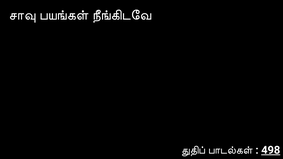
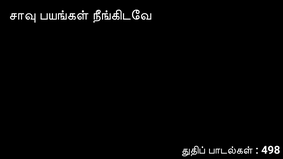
498 underline: present -> none (271, 150)
